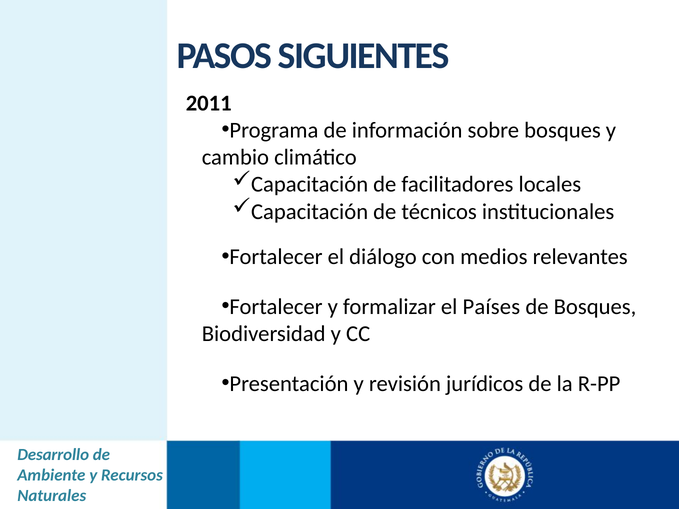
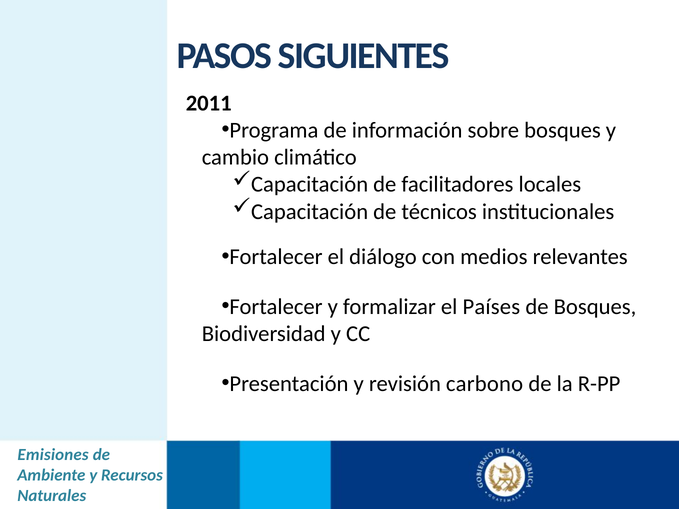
jurídicos: jurídicos -> carbono (485, 384)
Desarrollo: Desarrollo -> Emisiones (53, 455)
